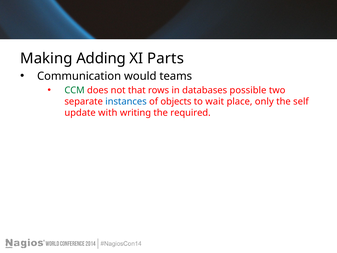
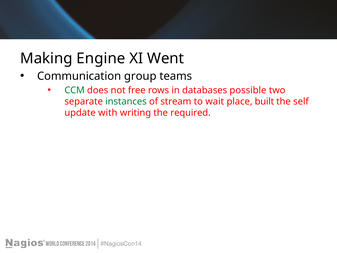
Adding: Adding -> Engine (101, 58)
Parts: Parts -> Went (166, 58)
would: would -> group (140, 76)
that: that -> free (137, 90)
instances colour: blue -> green (126, 101)
objects: objects -> stream (176, 101)
only: only -> built (264, 101)
